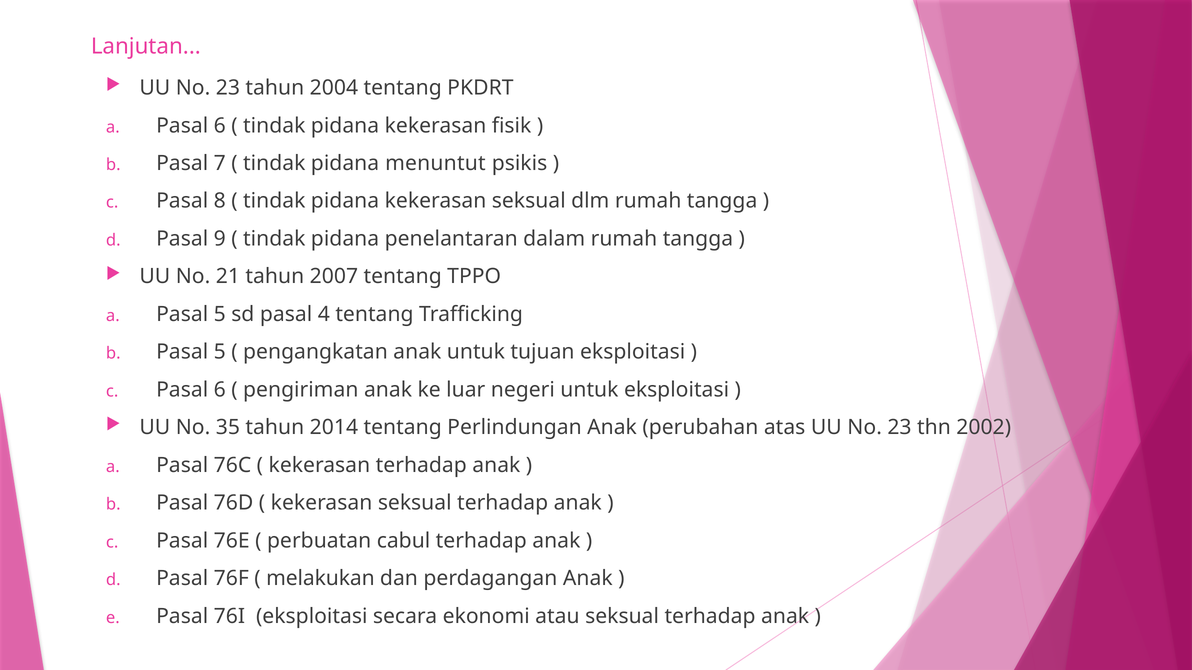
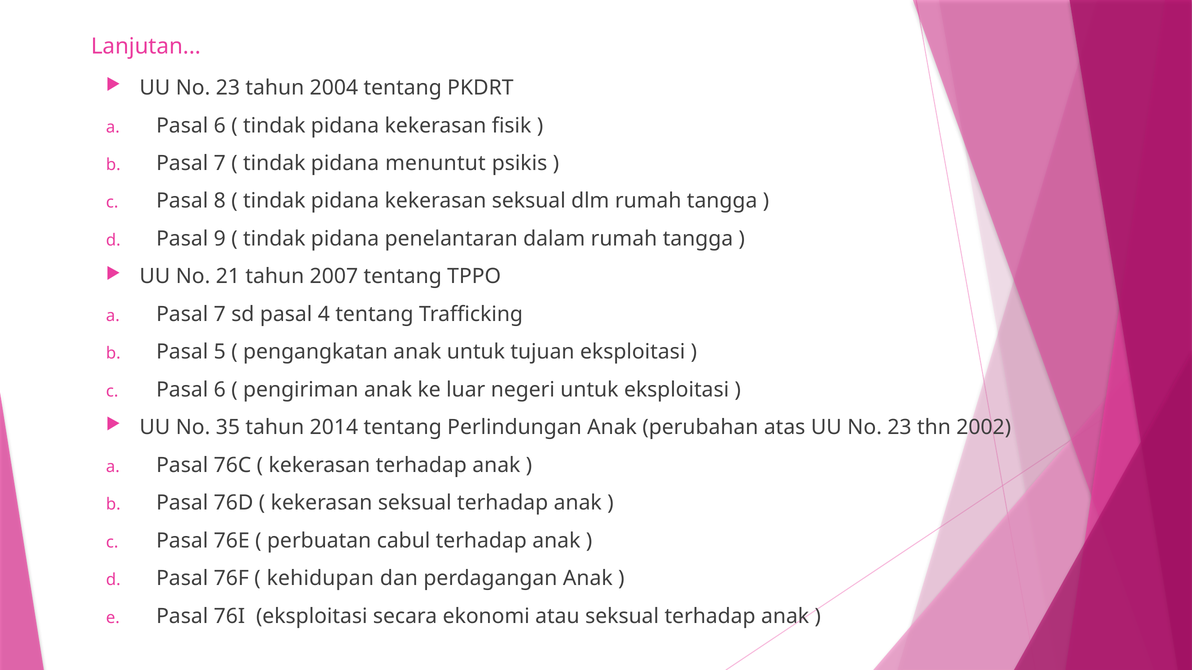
5: 5 -> 7 (220, 314)
melakukan: melakukan -> kehidupan (320, 579)
